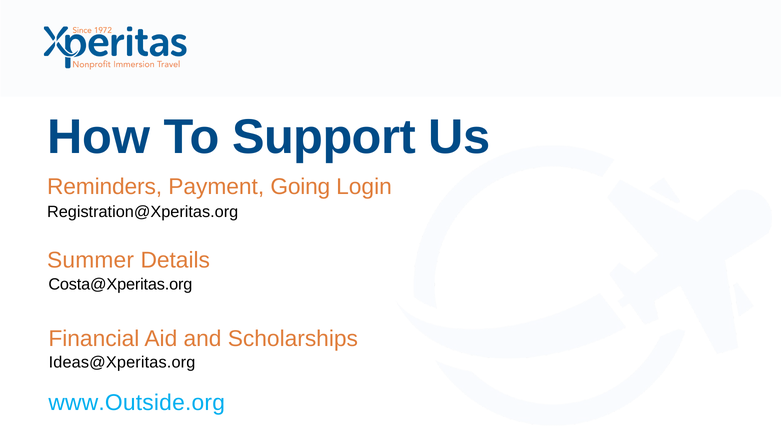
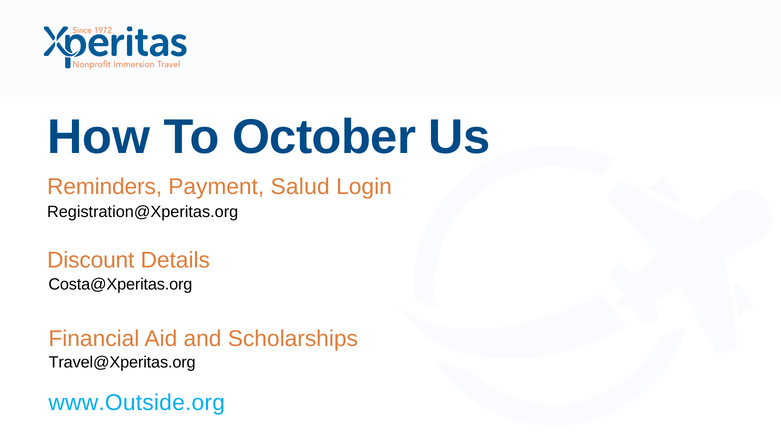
Support: Support -> October (324, 137)
Going: Going -> Salud (300, 187)
Summer: Summer -> Discount (91, 260)
Ideas@Xperitas.org: Ideas@Xperitas.org -> Travel@Xperitas.org (122, 363)
